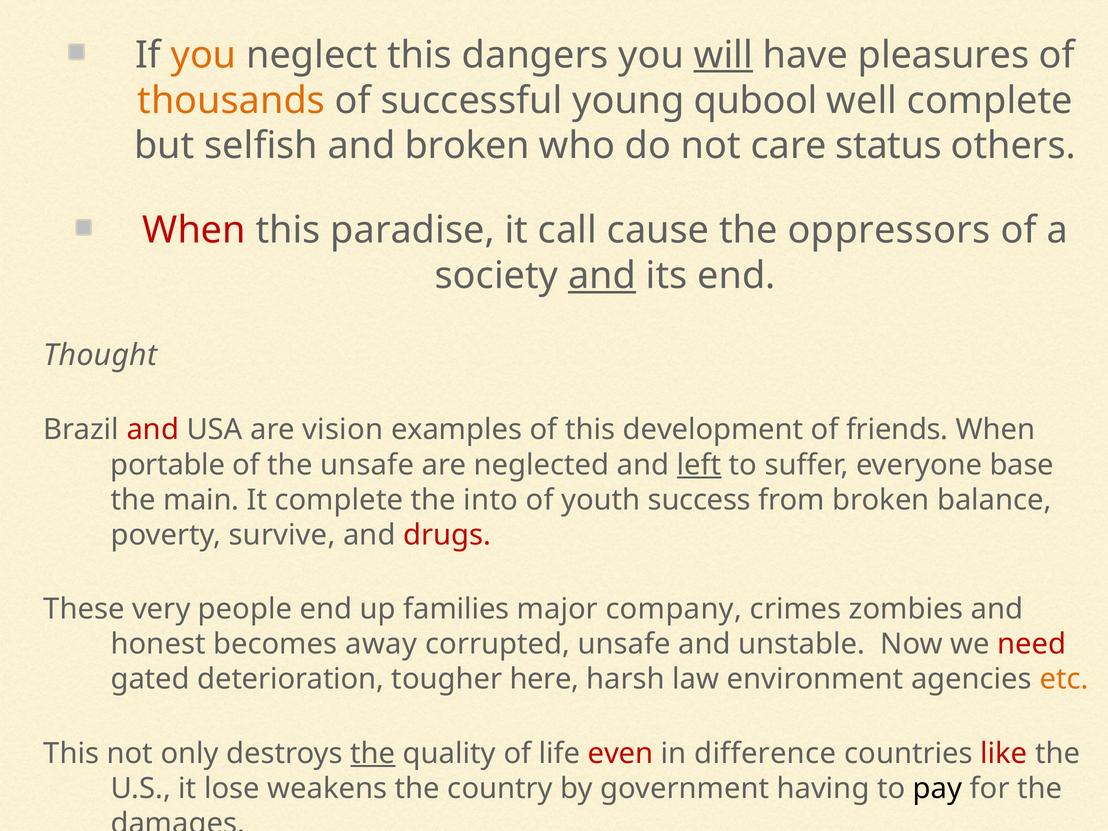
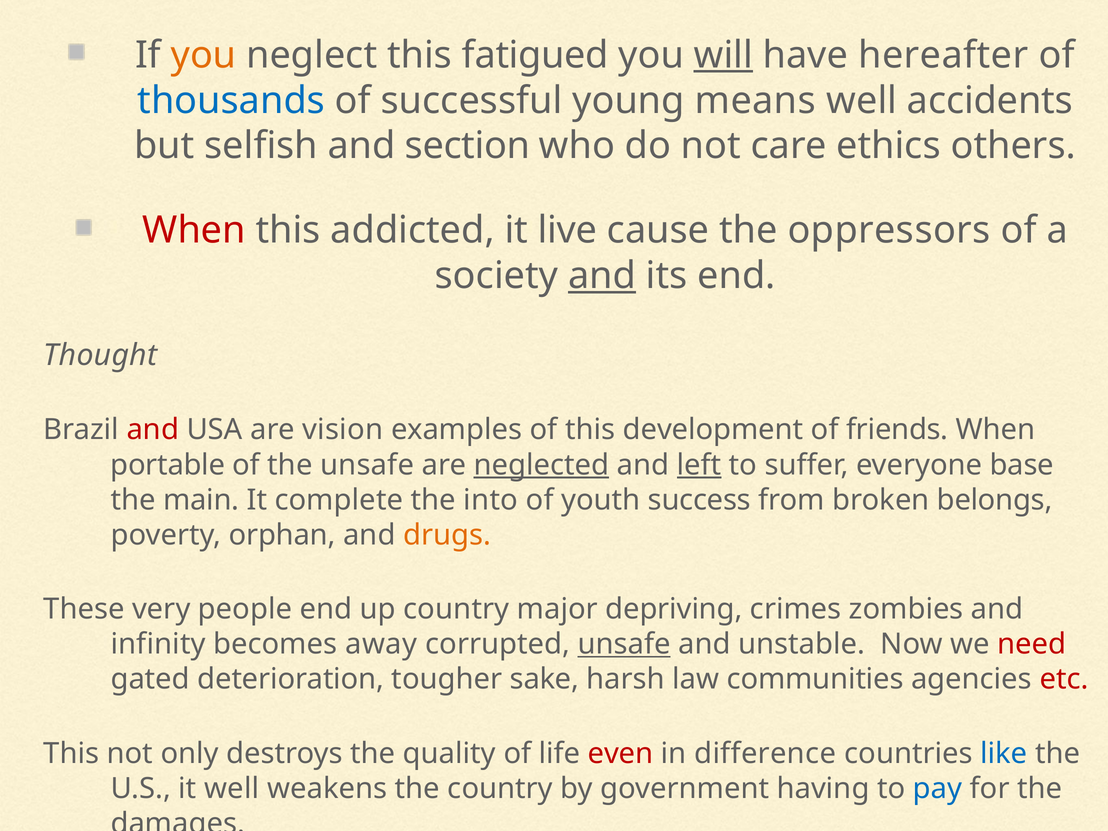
dangers: dangers -> fatigued (535, 55)
pleasures: pleasures -> hereafter (943, 55)
thousands colour: orange -> blue (231, 101)
qubool: qubool -> means (755, 101)
well complete: complete -> accidents (990, 101)
and broken: broken -> section (467, 146)
status: status -> ethics (888, 146)
paradise: paradise -> addicted (413, 230)
call: call -> live (568, 230)
neglected underline: none -> present (541, 465)
balance: balance -> belongs (995, 500)
survive: survive -> orphan (282, 535)
drugs colour: red -> orange (447, 535)
up families: families -> country (456, 609)
company: company -> depriving (674, 609)
honest: honest -> infinity (158, 644)
unsafe underline: none -> present (624, 644)
here: here -> sake (544, 679)
environment: environment -> communities (815, 679)
etc colour: orange -> red (1064, 679)
the underline: present -> none (373, 753)
like colour: red -> blue (1004, 753)
it lose: lose -> well (232, 788)
pay colour: black -> blue (938, 788)
